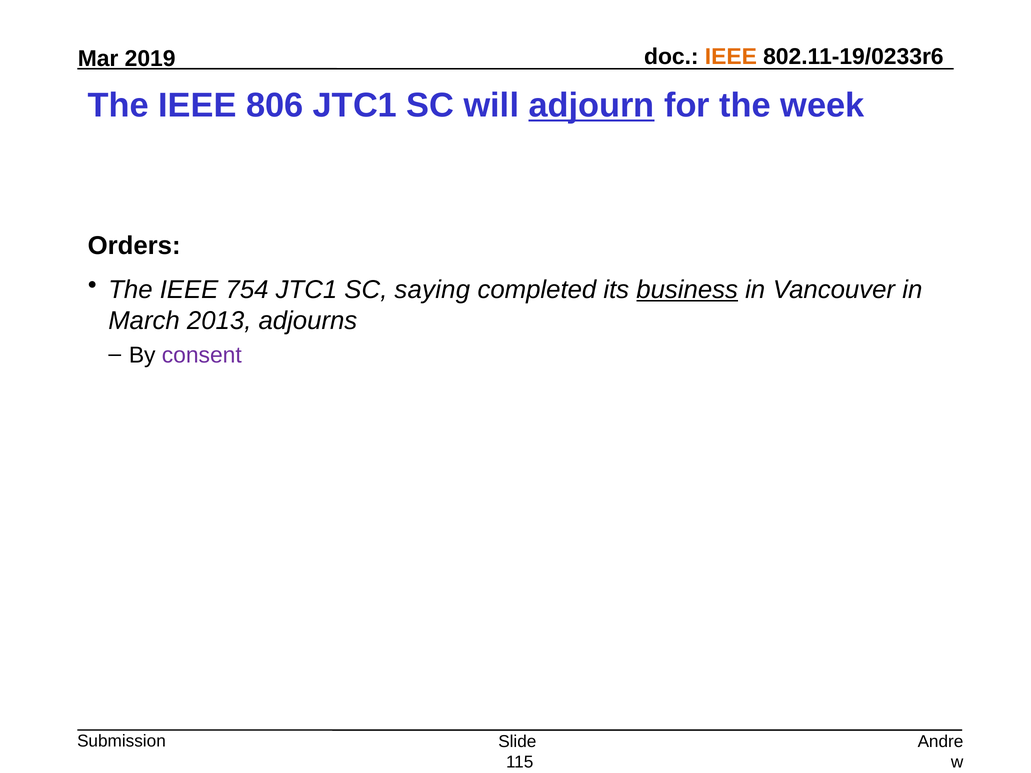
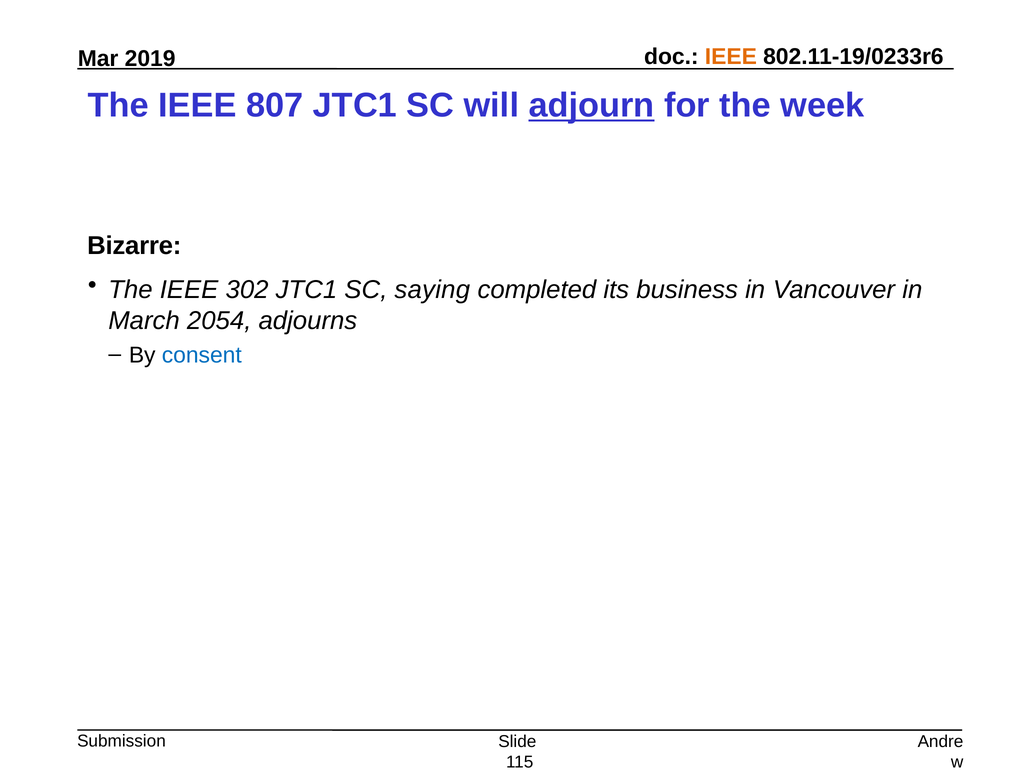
806: 806 -> 807 (275, 106)
Orders: Orders -> Bizarre (134, 246)
754: 754 -> 302 (247, 290)
business underline: present -> none (687, 290)
2013: 2013 -> 2054 (219, 321)
consent colour: purple -> blue (202, 355)
